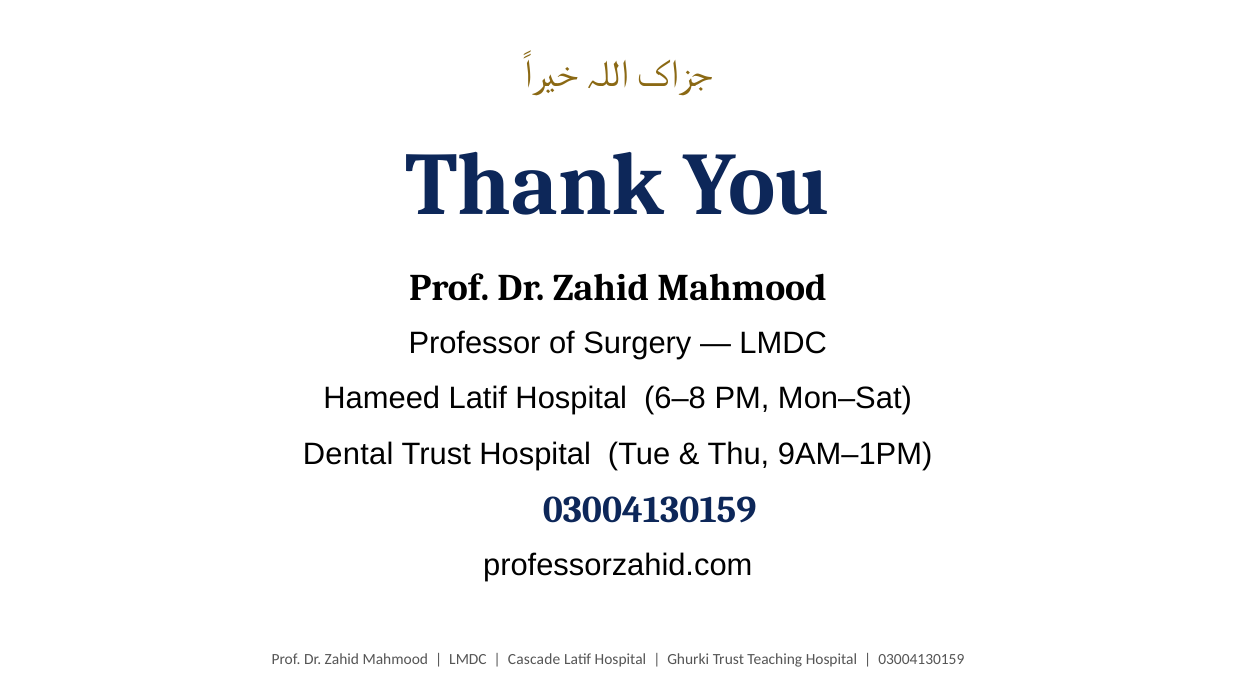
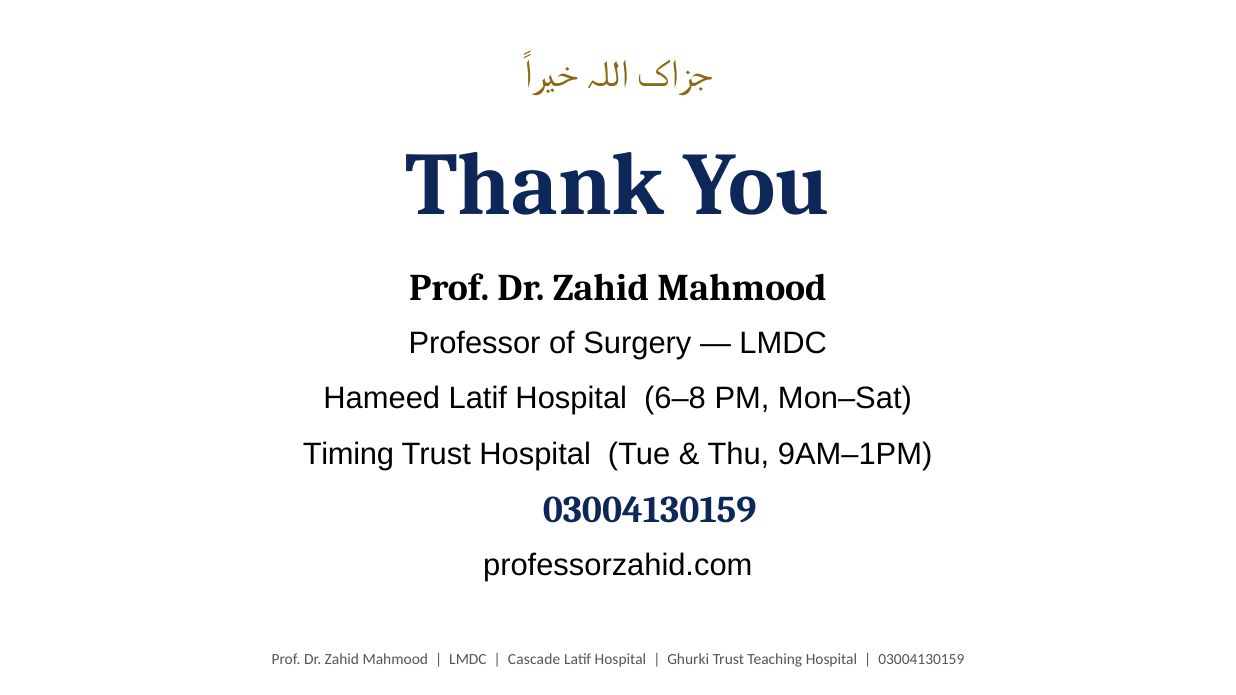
Dental: Dental -> Timing (348, 455)
